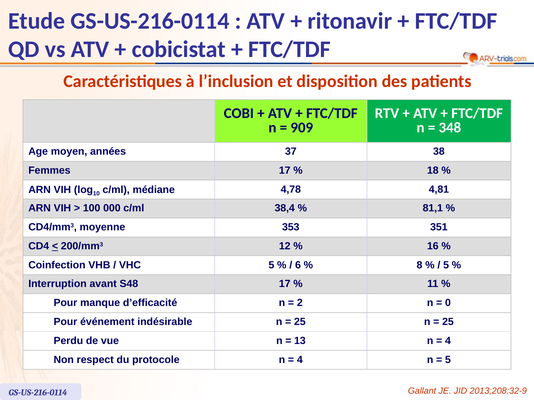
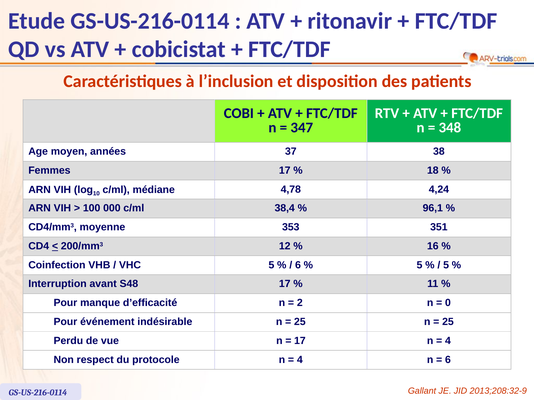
909: 909 -> 347 (302, 128)
4,81: 4,81 -> 4,24 (439, 190)
81,1: 81,1 -> 96,1 (433, 208)
8: 8 -> 5 (420, 265)
13: 13 -> 17 (300, 341)
5: 5 -> 6 (448, 360)
